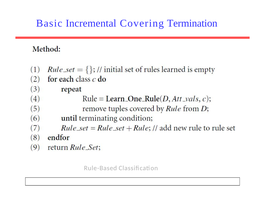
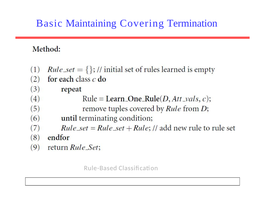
Incremental: Incremental -> Maintaining (91, 23)
